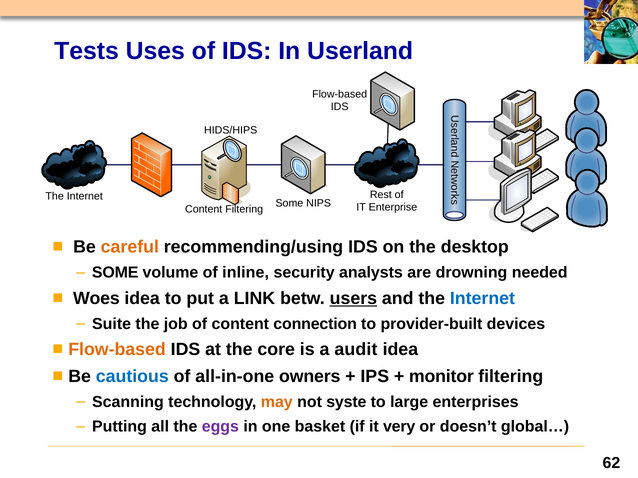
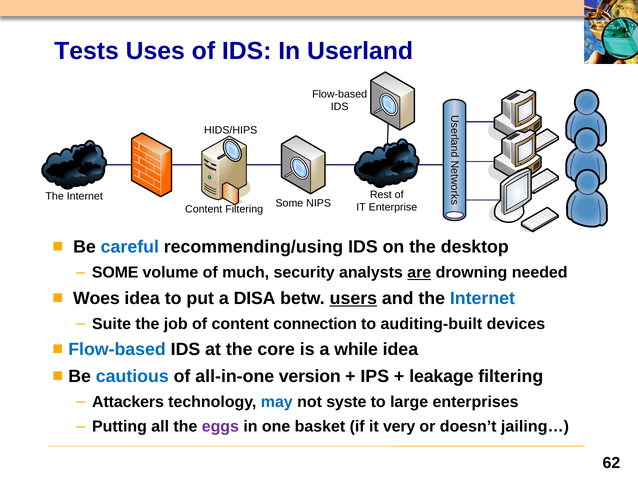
careful colour: orange -> blue (130, 247)
inline: inline -> much (246, 273)
are underline: none -> present (419, 273)
LINK: LINK -> DISA (255, 299)
provider-built: provider-built -> auditing-built (431, 324)
Flow-based colour: orange -> blue (117, 350)
audit: audit -> while (356, 350)
owners: owners -> version (310, 377)
monitor: monitor -> leakage (441, 377)
Scanning: Scanning -> Attackers (128, 402)
may colour: orange -> blue (277, 402)
global…: global… -> jailing… (535, 427)
